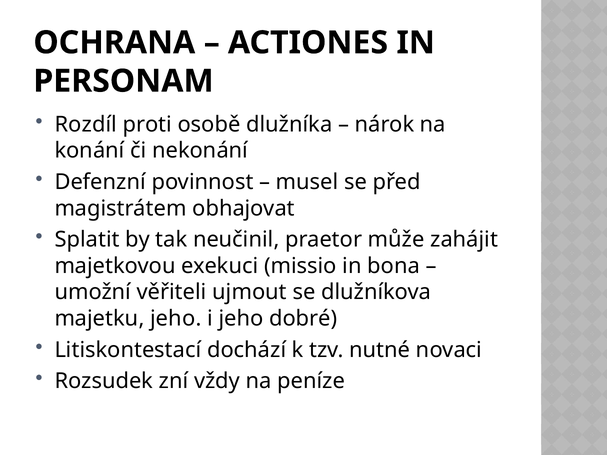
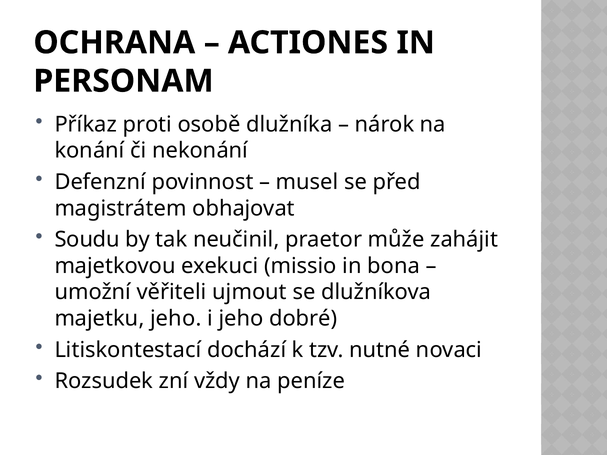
Rozdíl: Rozdíl -> Příkaz (86, 125)
Splatit: Splatit -> Soudu (87, 240)
